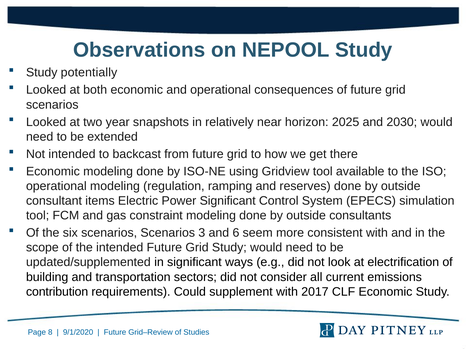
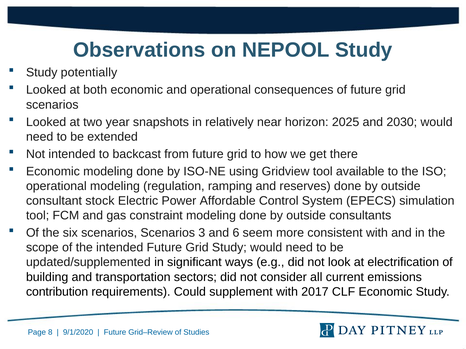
items: items -> stock (100, 201)
Power Significant: Significant -> Affordable (228, 201)
